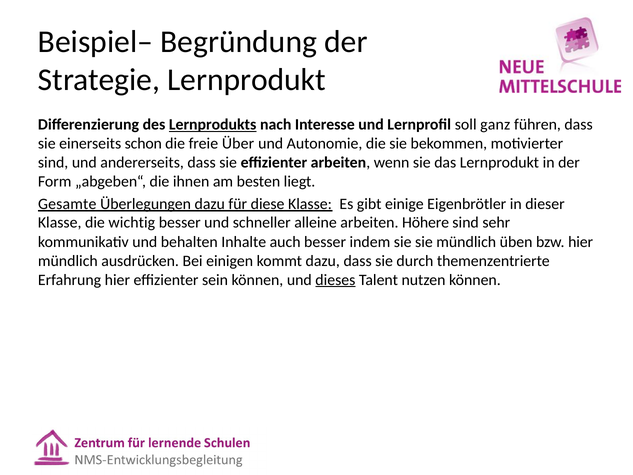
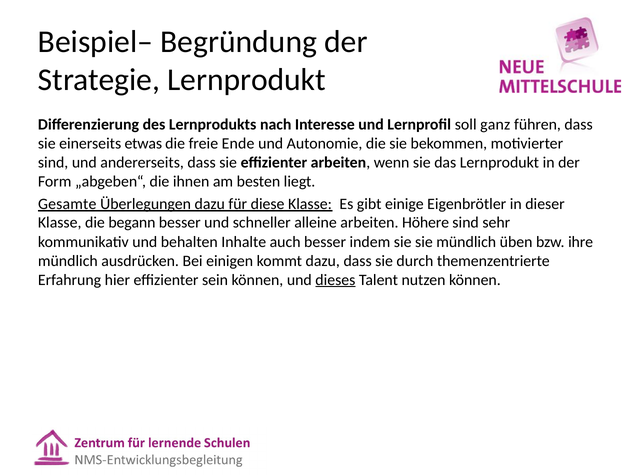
Lernprodukts underline: present -> none (213, 125)
schon: schon -> etwas (143, 144)
Über: Über -> Ende (238, 144)
wichtig: wichtig -> begann (132, 223)
bzw hier: hier -> ihre (581, 242)
